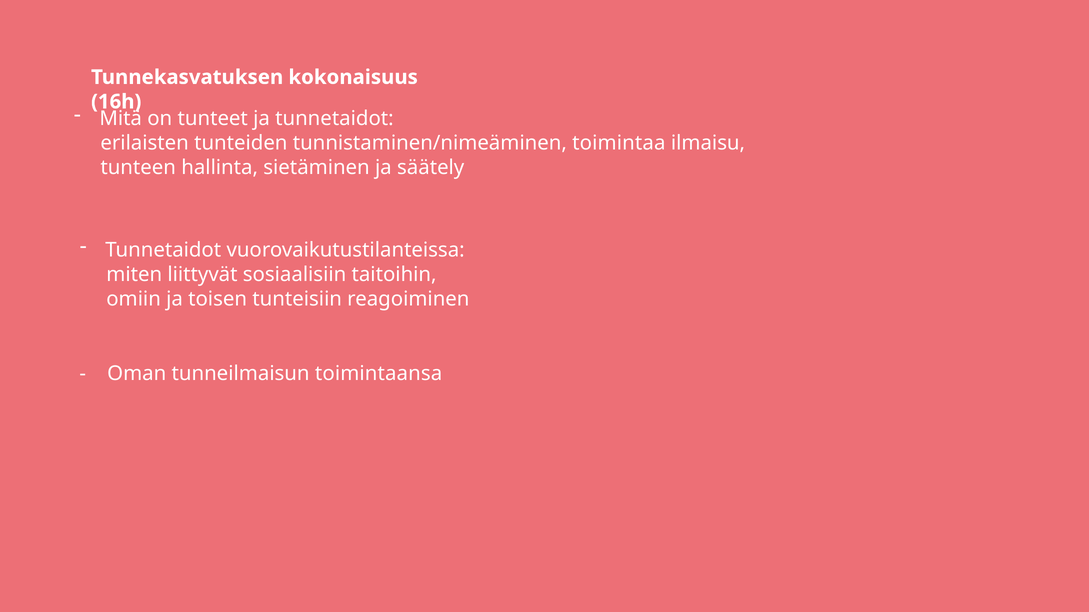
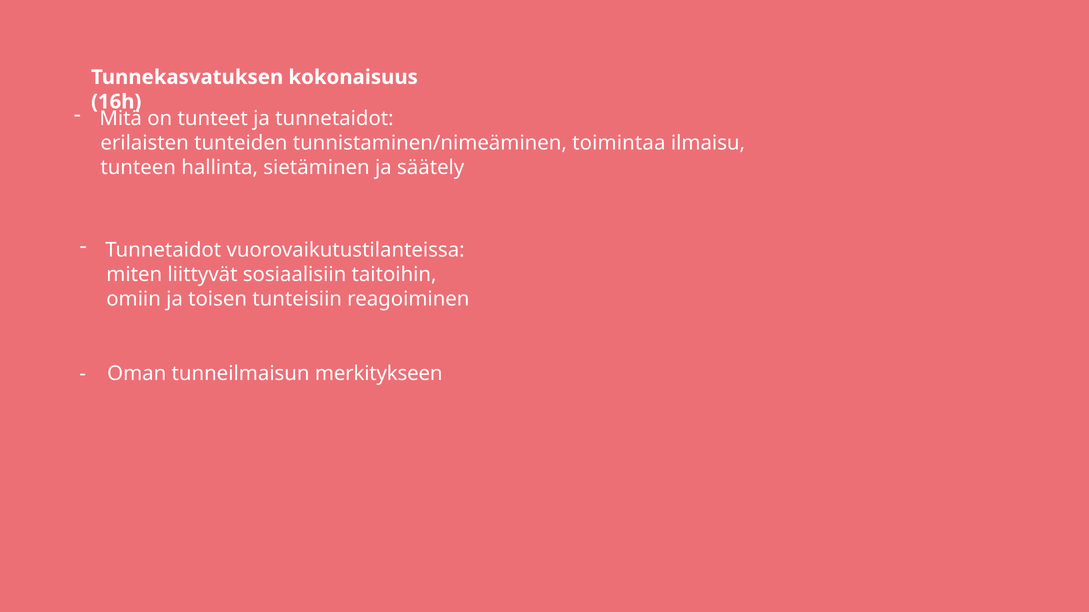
toimintaansa: toimintaansa -> merkitykseen (379, 374)
